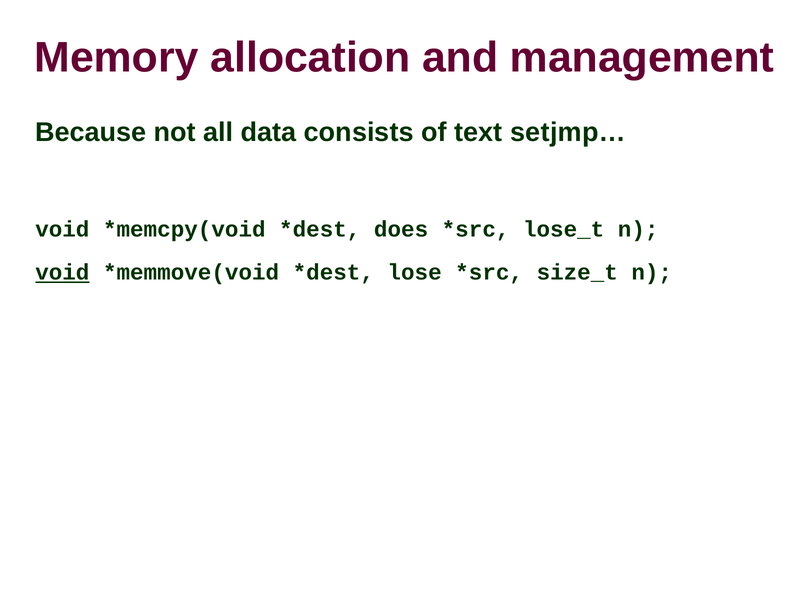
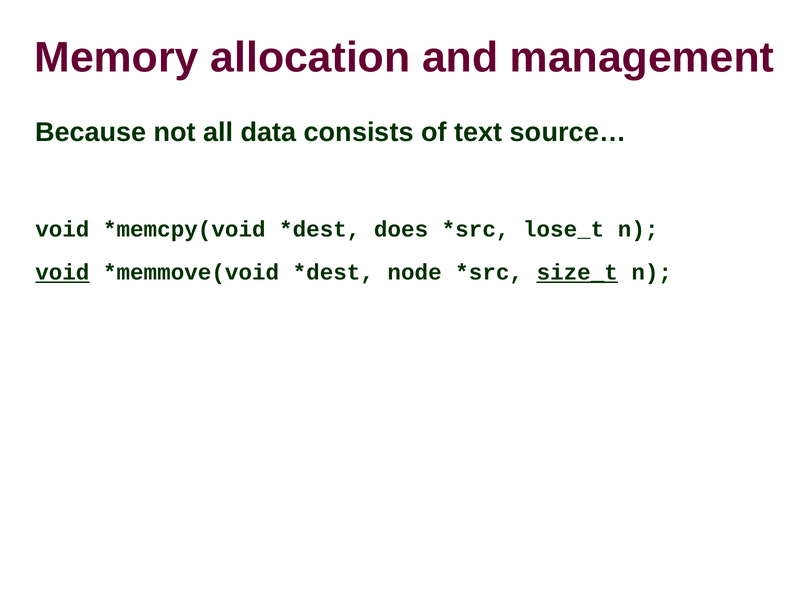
setjmp…: setjmp… -> source… (568, 133)
lose: lose -> node (415, 273)
size_t underline: none -> present (577, 273)
